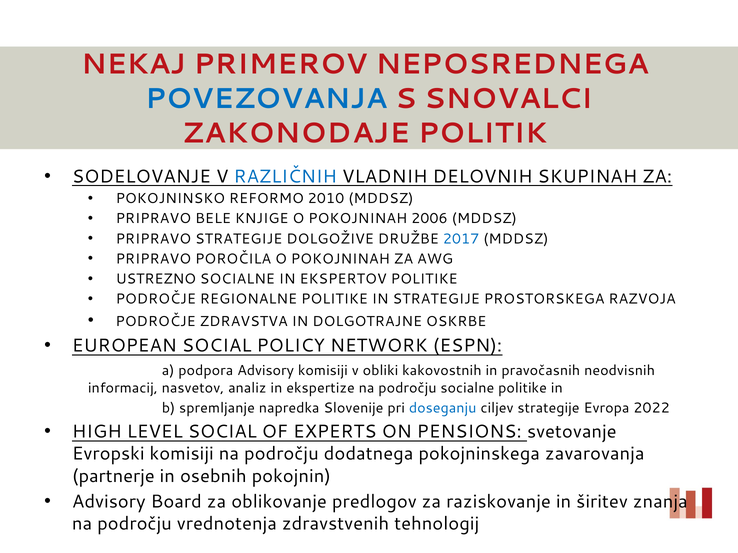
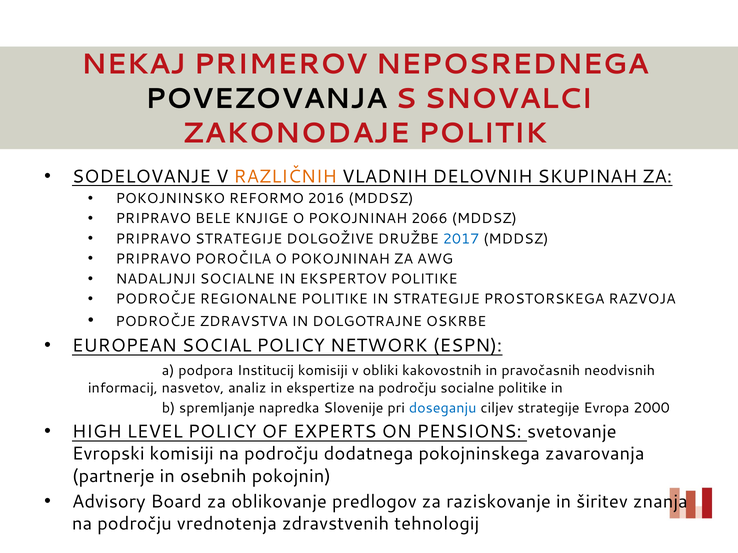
POVEZOVANJA colour: blue -> black (266, 99)
RAZLIČNIH colour: blue -> orange (285, 177)
2010: 2010 -> 2016 (326, 199)
2006: 2006 -> 2066 (429, 219)
USTREZNO: USTREZNO -> NADALJNJI (156, 279)
podpora Advisory: Advisory -> Institucij (266, 371)
2022: 2022 -> 2000 (652, 408)
LEVEL SOCIAL: SOCIAL -> POLICY (222, 432)
